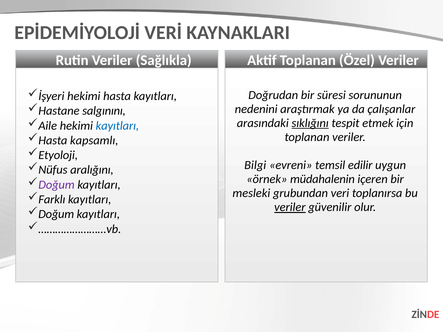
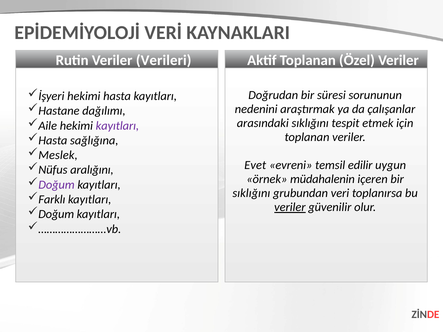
Sağlıkla: Sağlıkla -> Verileri (164, 60)
salgınını: salgınını -> dağılımı (104, 111)
sıklığını underline: present -> none (310, 123)
kayıtları colour: blue -> purple (117, 126)
kapsamlı: kapsamlı -> sağlığına (94, 140)
Etyoloji: Etyoloji -> Meslek (58, 155)
Bilgi: Bilgi -> Evet (255, 165)
mesleki: mesleki -> sıklığını (251, 193)
